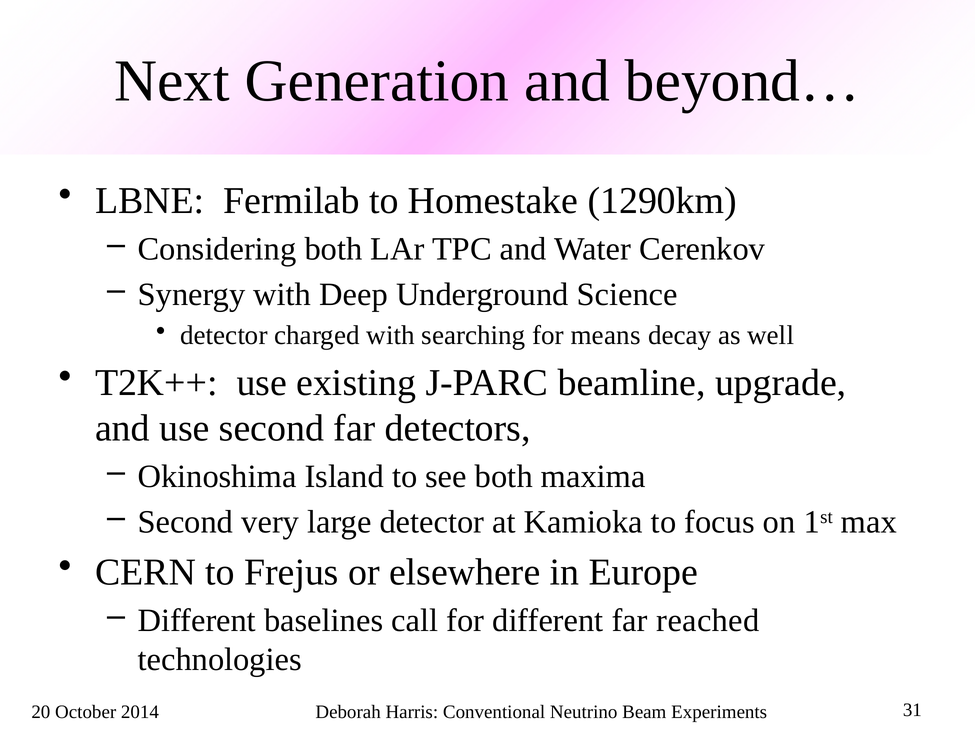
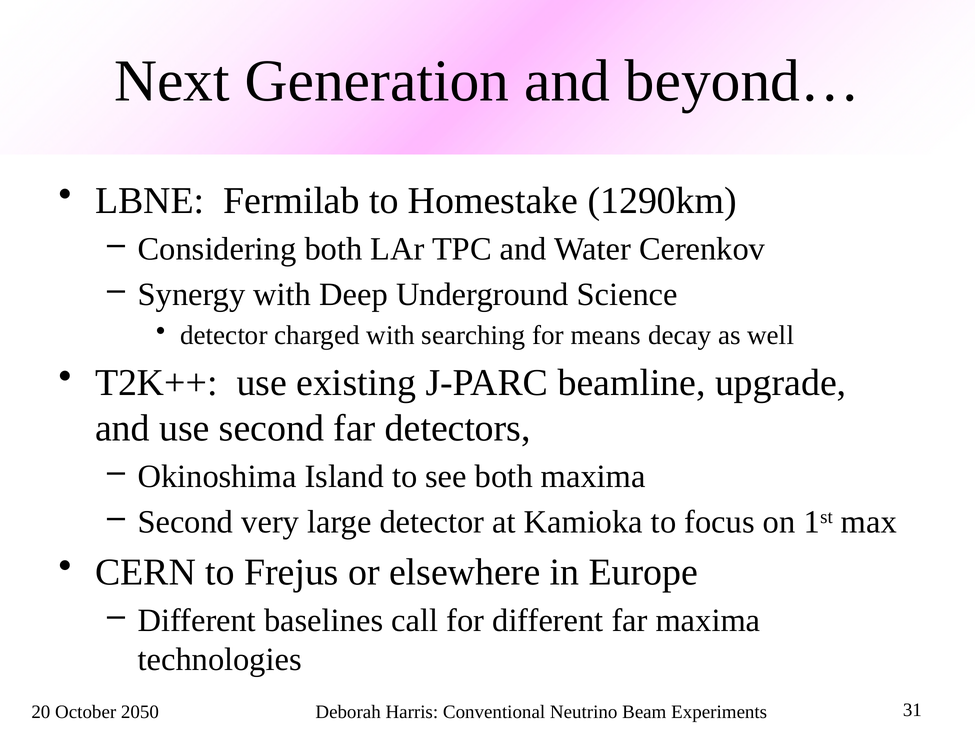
far reached: reached -> maxima (708, 621)
2014: 2014 -> 2050 (140, 712)
